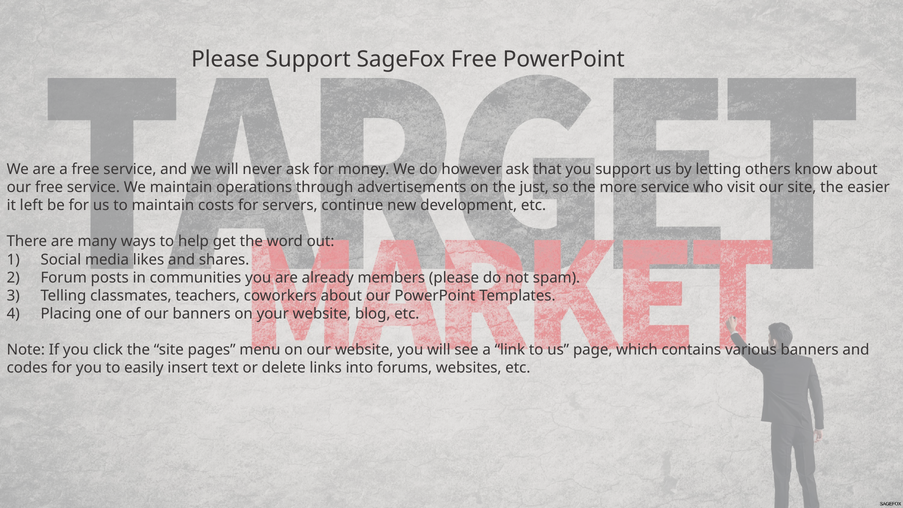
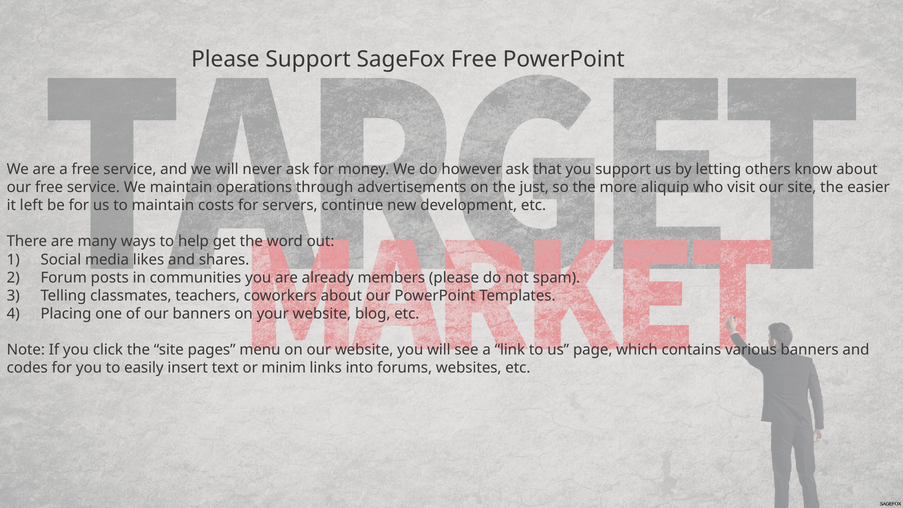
more service: service -> aliquip (665, 187)
delete: delete -> minim (284, 368)
